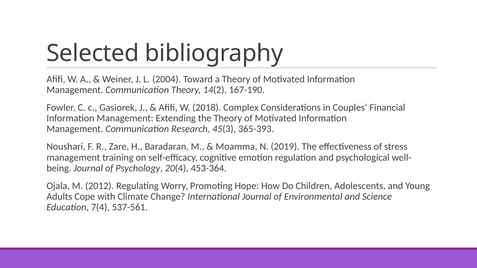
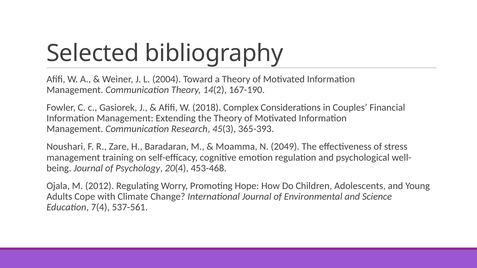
2019: 2019 -> 2049 (285, 147)
453-364: 453-364 -> 453-468 (209, 168)
